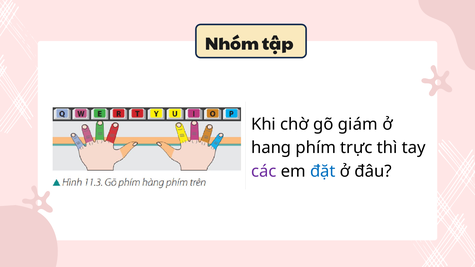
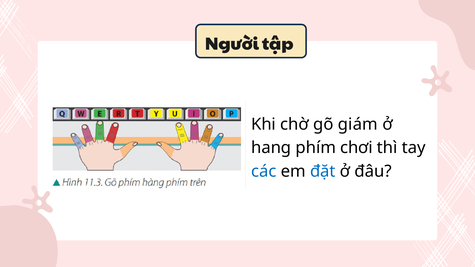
Nhóm: Nhóm -> Người (232, 44)
trực: trực -> chơi (356, 148)
các colour: purple -> blue (264, 171)
